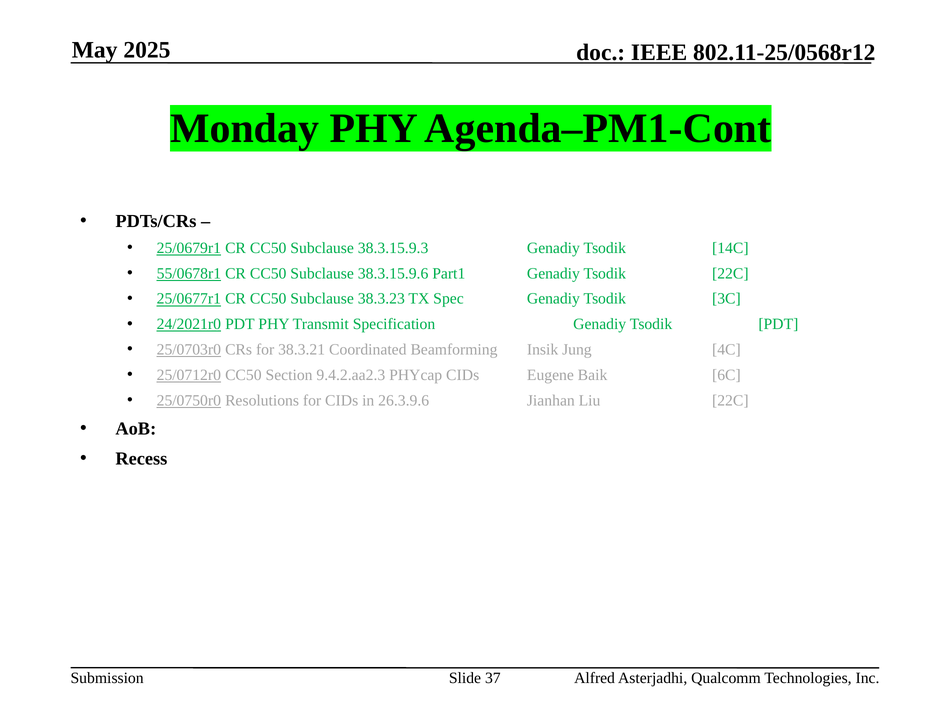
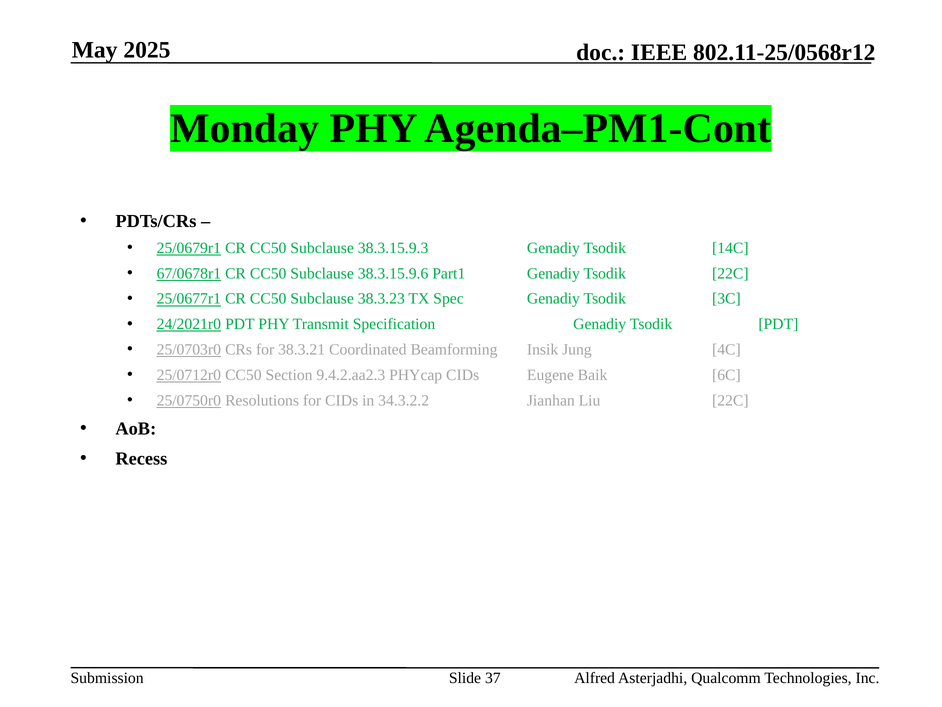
55/0678r1: 55/0678r1 -> 67/0678r1 (189, 273)
26.3.9.6: 26.3.9.6 -> 34.3.2.2 (404, 400)
